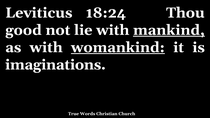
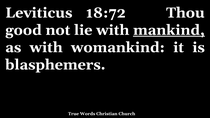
18:24: 18:24 -> 18:72 (106, 13)
womankind underline: present -> none (118, 47)
imaginations: imaginations -> blasphemers (55, 65)
